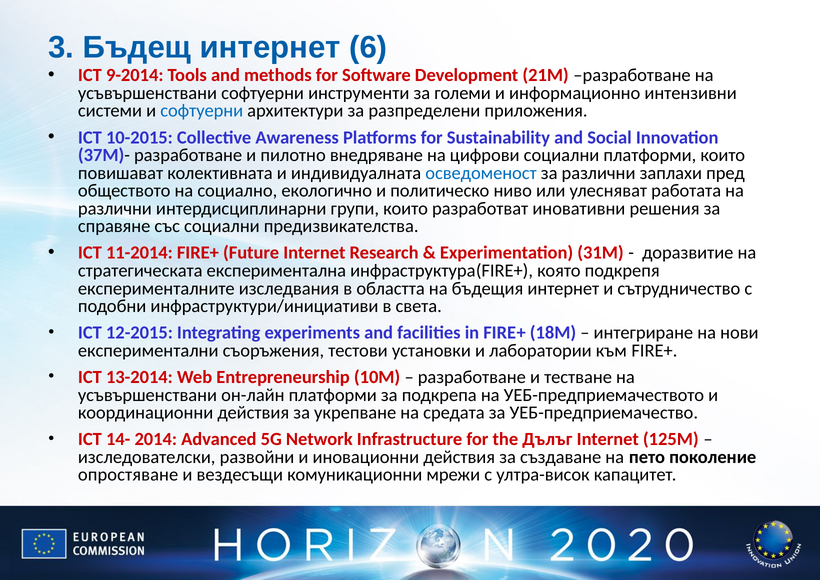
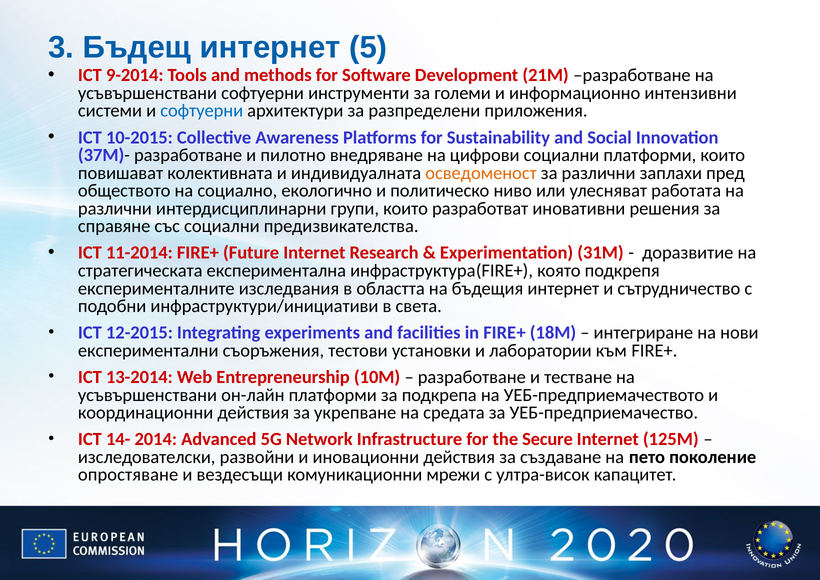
6: 6 -> 5 (368, 48)
осведоменост colour: blue -> orange (481, 173)
Дълъг: Дълъг -> Secure (547, 439)
